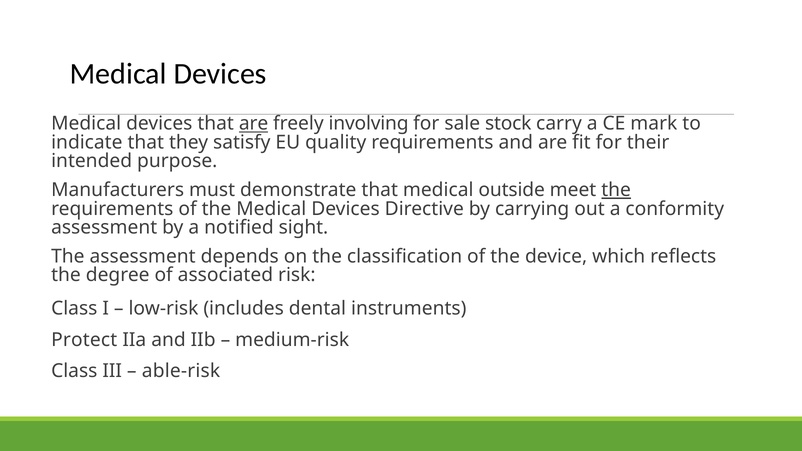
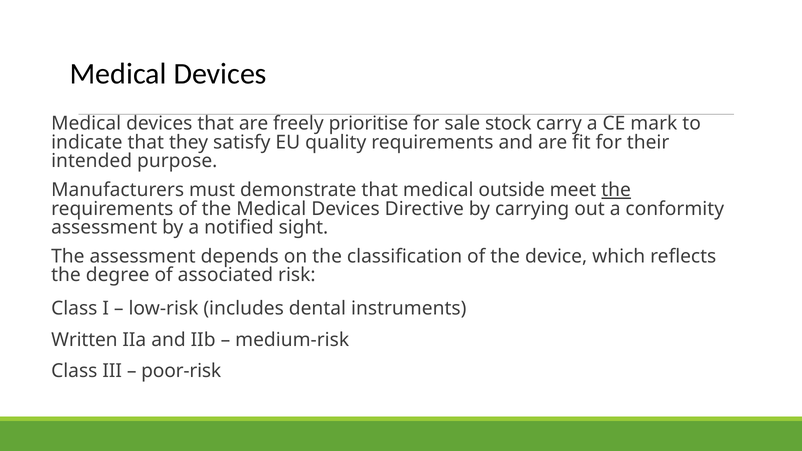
are underline: present -> none (254, 124)
involving: involving -> prioritise (369, 124)
Protect: Protect -> Written (84, 340)
able-risk: able-risk -> poor-risk (181, 371)
